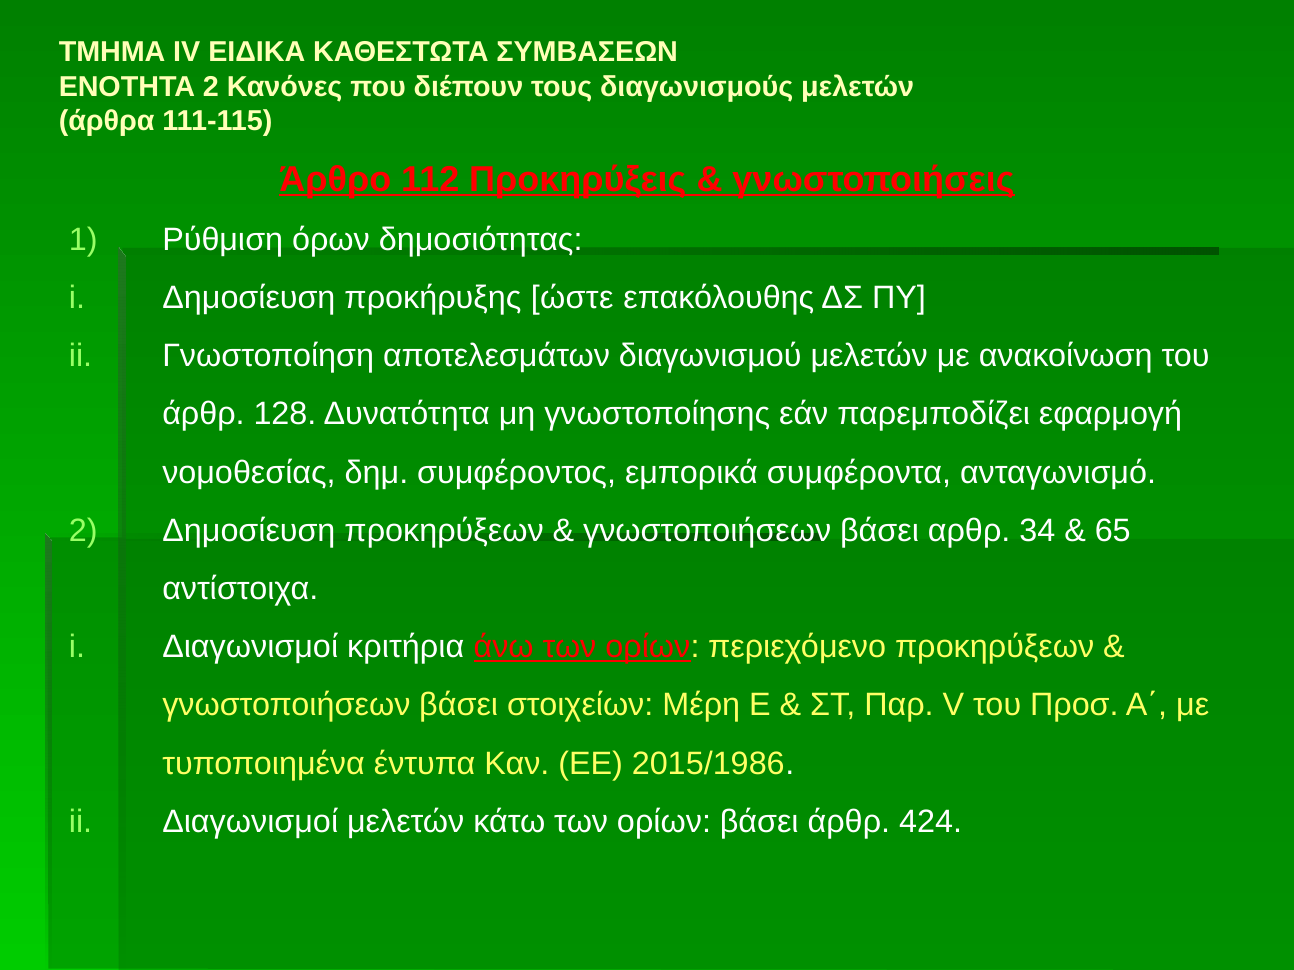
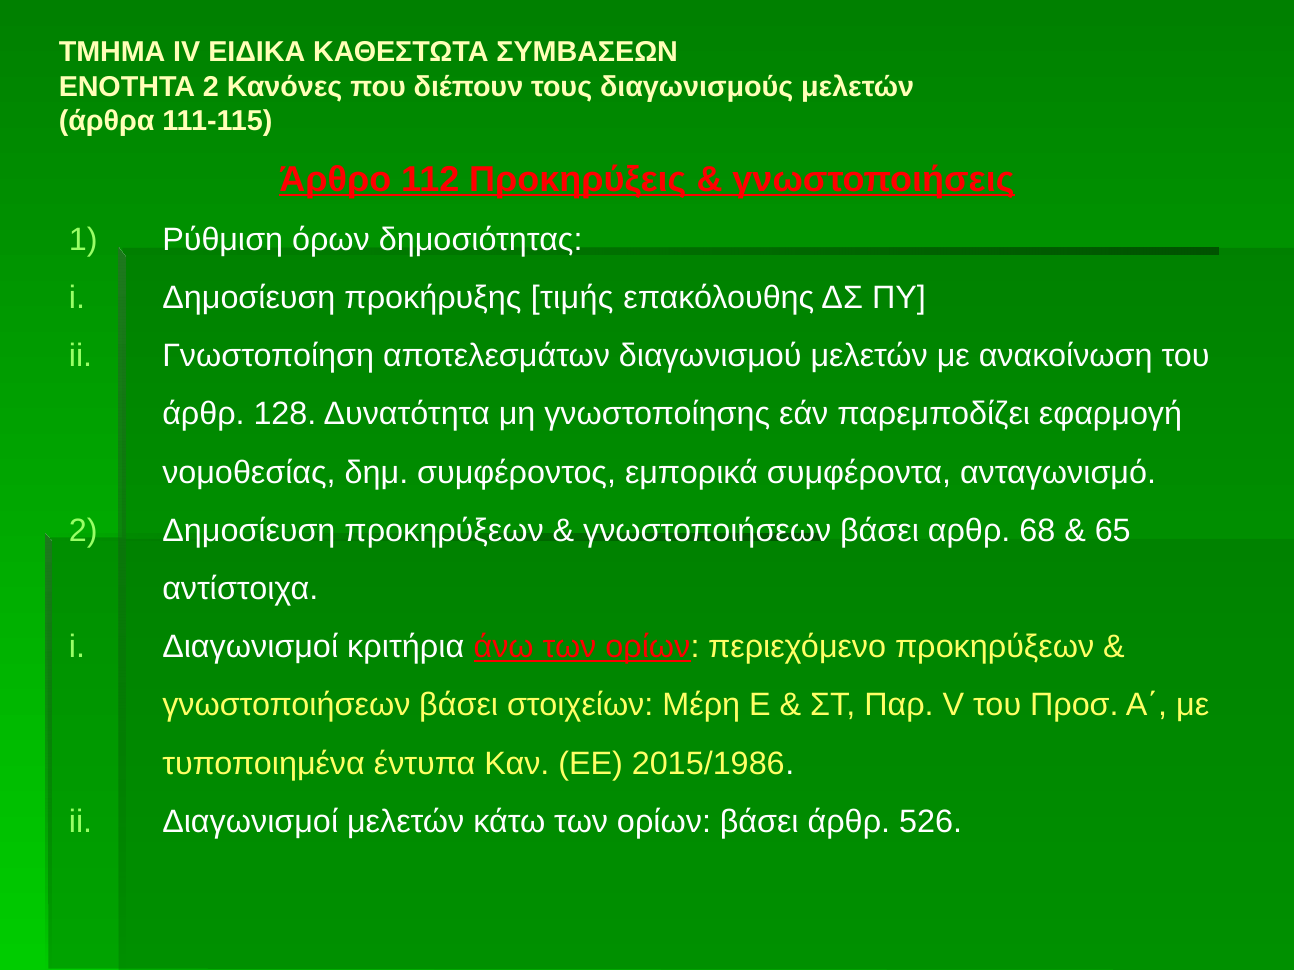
ώστε: ώστε -> τιμής (572, 298)
34: 34 -> 68 (1037, 531)
424: 424 -> 526 (931, 822)
